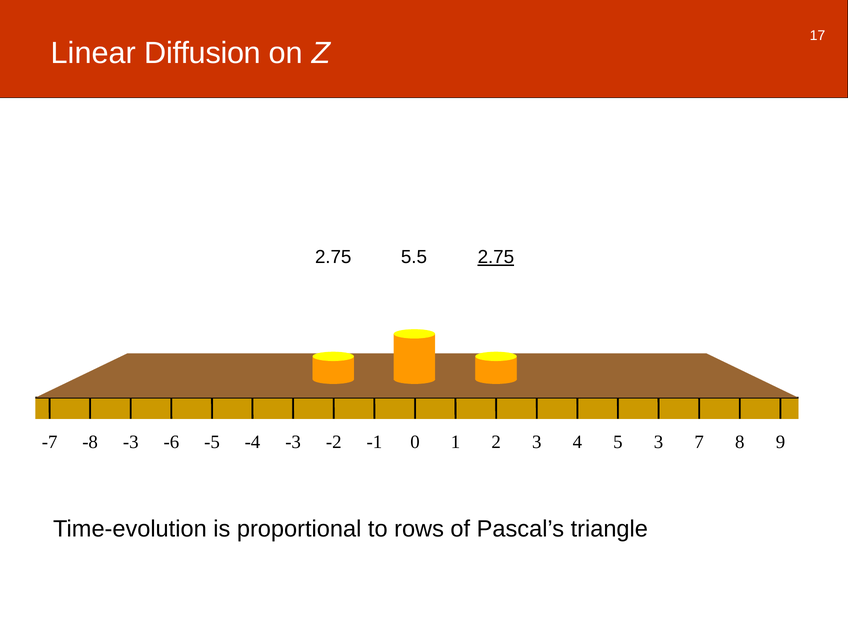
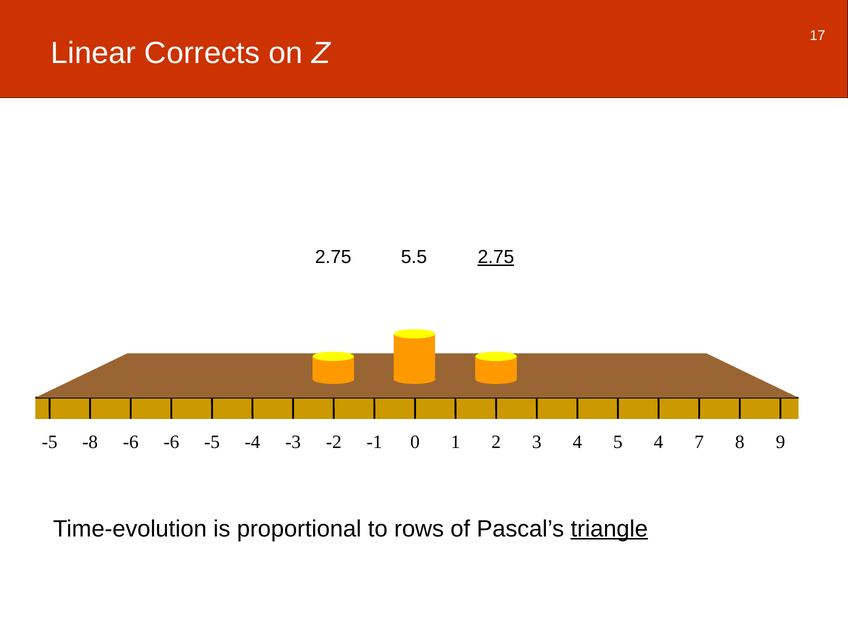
Diffusion: Diffusion -> Corrects (202, 53)
-7: -7 -> -5 (50, 442)
-8 -3: -3 -> -6 (131, 442)
5 3: 3 -> 4 (659, 442)
triangle underline: none -> present (609, 529)
